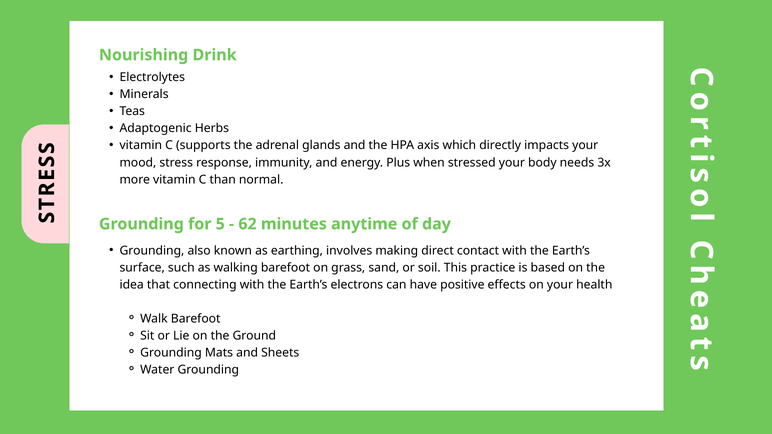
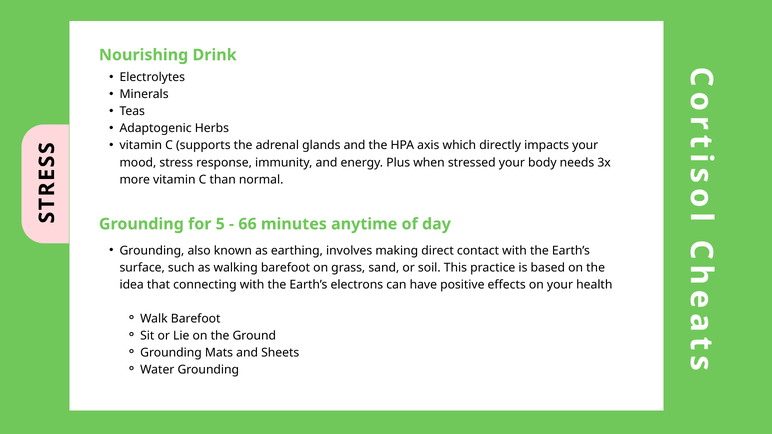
62: 62 -> 66 (248, 224)
